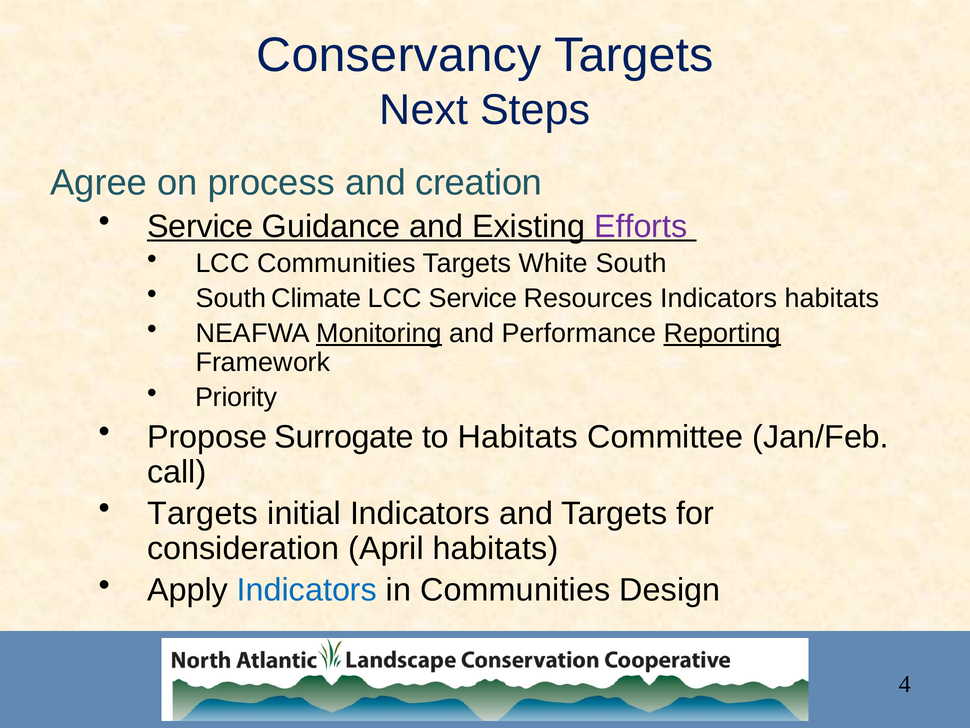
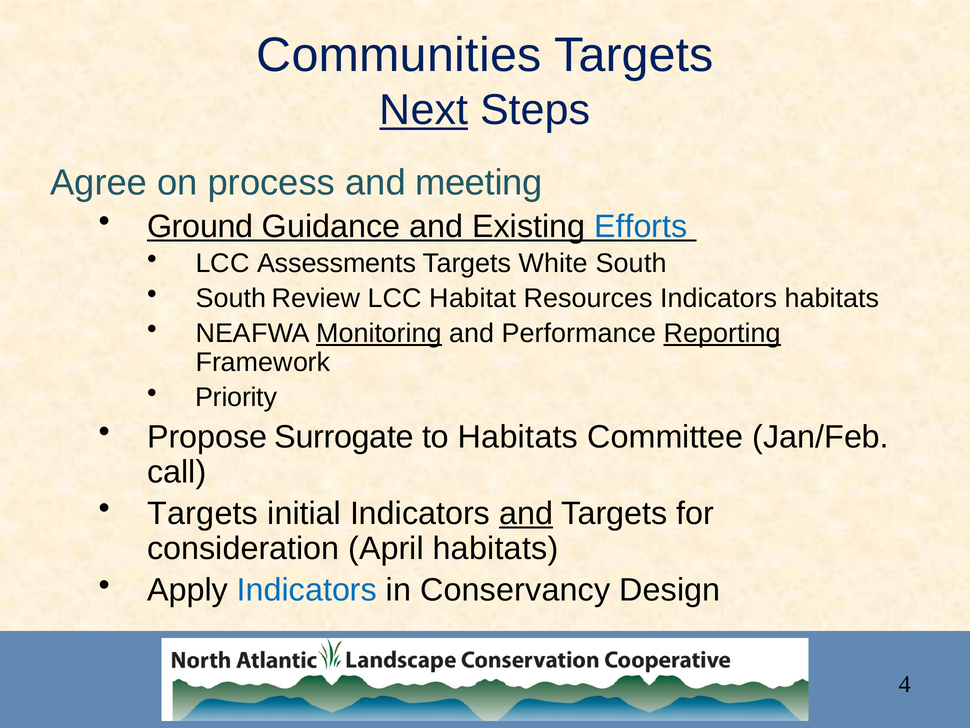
Conservancy: Conservancy -> Communities (399, 55)
Next underline: none -> present (424, 110)
creation: creation -> meeting (479, 183)
Service: Service -> Ground (200, 226)
Efforts colour: purple -> blue (641, 226)
LCC Communities: Communities -> Assessments (337, 263)
Climate: Climate -> Review (316, 298)
LCC Service: Service -> Habitat (473, 298)
and underline: none -> present (526, 513)
in Communities: Communities -> Conservancy (515, 590)
